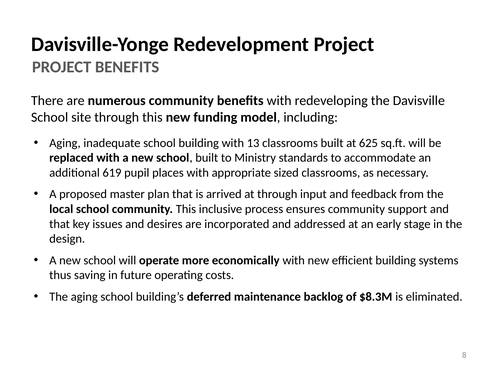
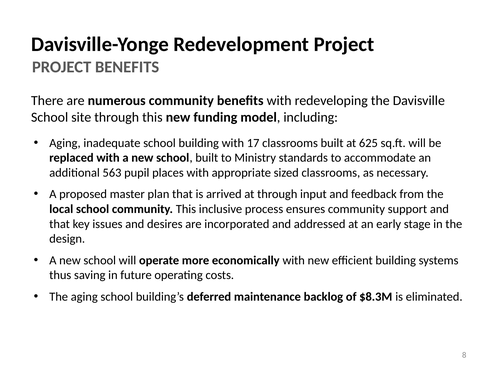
13: 13 -> 17 (253, 143)
619: 619 -> 563 (112, 173)
